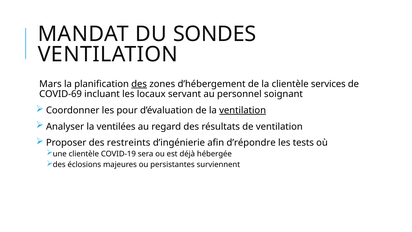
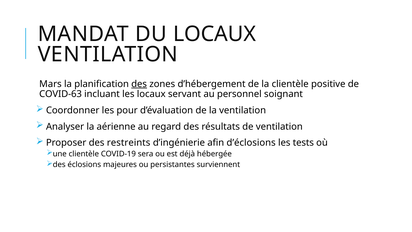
DU SONDES: SONDES -> LOCAUX (215, 34)
services: services -> positive (328, 84)
COVID-69: COVID-69 -> COVID-63 (61, 94)
ventilation underline: present -> none (243, 110)
ventilées: ventilées -> aérienne (116, 126)
d’répondre: d’répondre -> d’éclosions (251, 143)
